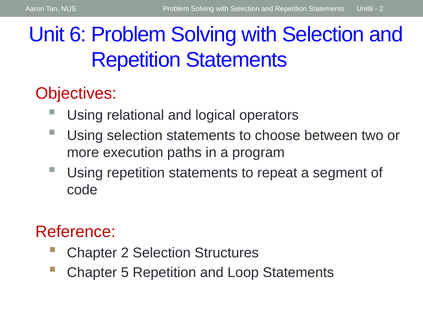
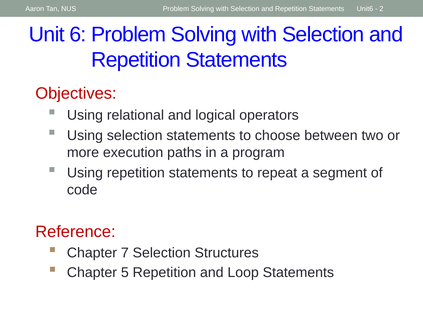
Chapter 2: 2 -> 7 (125, 253)
